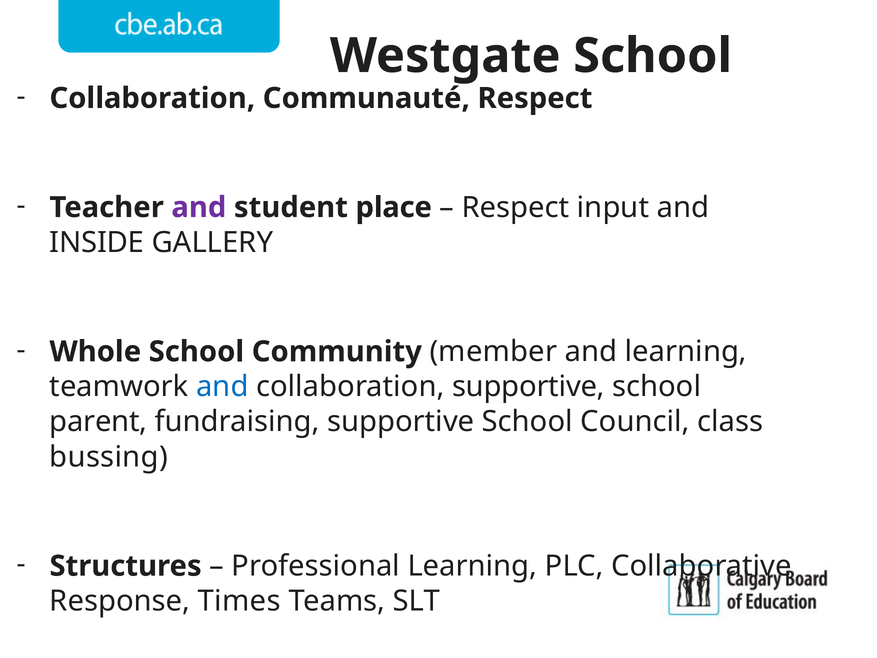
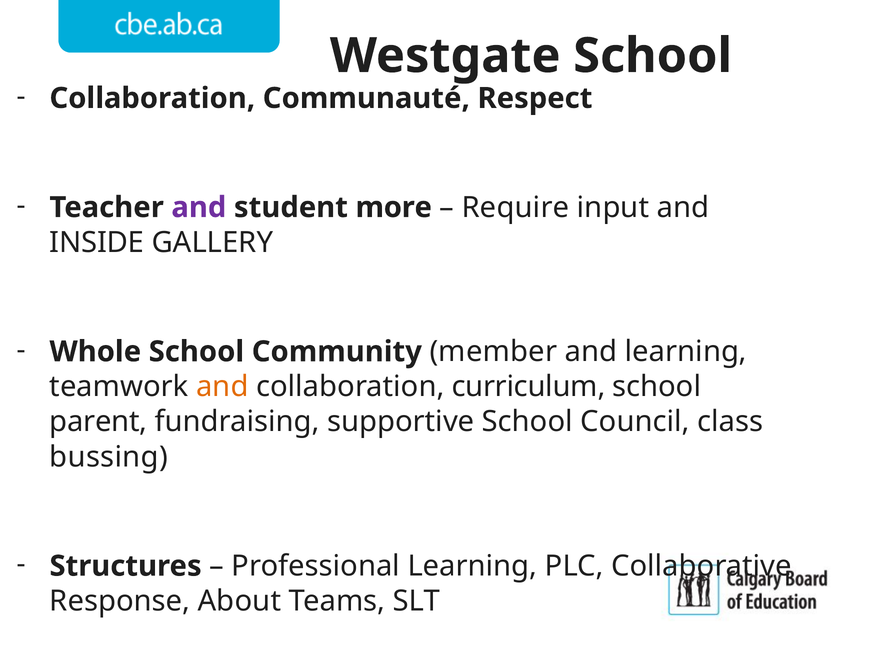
place: place -> more (394, 207)
Respect: Respect -> Require (515, 207)
and colour: blue -> orange (222, 387)
collaboration supportive: supportive -> curriculum (528, 387)
Times: Times -> About (239, 601)
